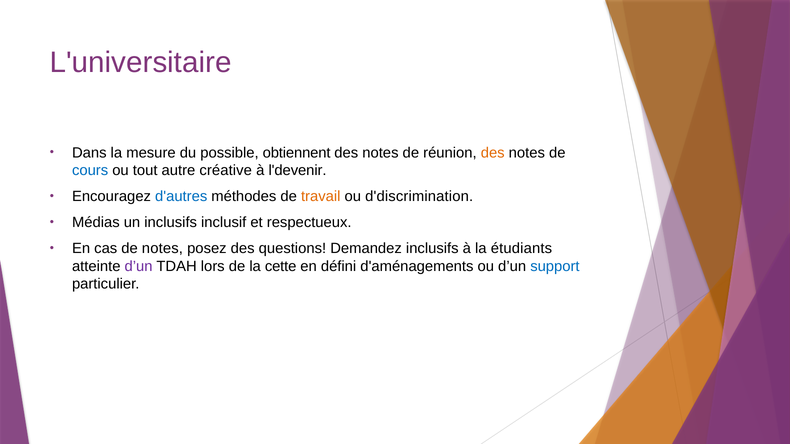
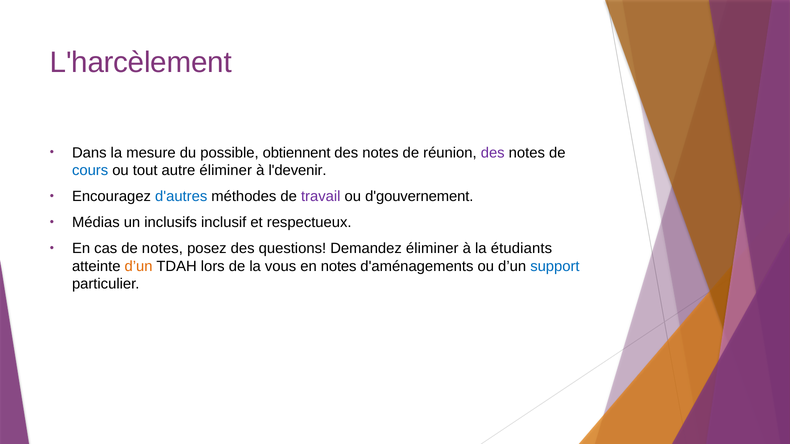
L'universitaire: L'universitaire -> L'harcèlement (141, 62)
des colour: orange -> purple (493, 153)
autre créative: créative -> éliminer (226, 171)
travail colour: orange -> purple (321, 197)
d'discrimination: d'discrimination -> d'gouvernement (419, 197)
Demandez inclusifs: inclusifs -> éliminer (432, 249)
d’un colour: purple -> orange (139, 266)
cette: cette -> vous (281, 266)
en défini: défini -> notes (339, 266)
